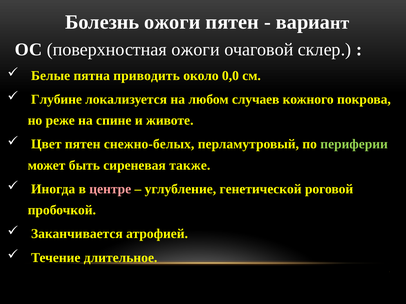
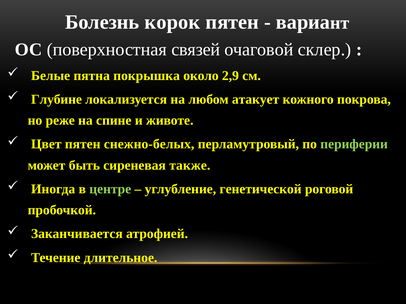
Болезнь ожоги: ожоги -> корок (172, 22)
поверхностная ожоги: ожоги -> связей (196, 50)
приводить: приводить -> покрышка (147, 76)
0,0: 0,0 -> 2,9 (230, 76)
случаев: случаев -> атакует (256, 100)
центре colour: pink -> light green (110, 189)
